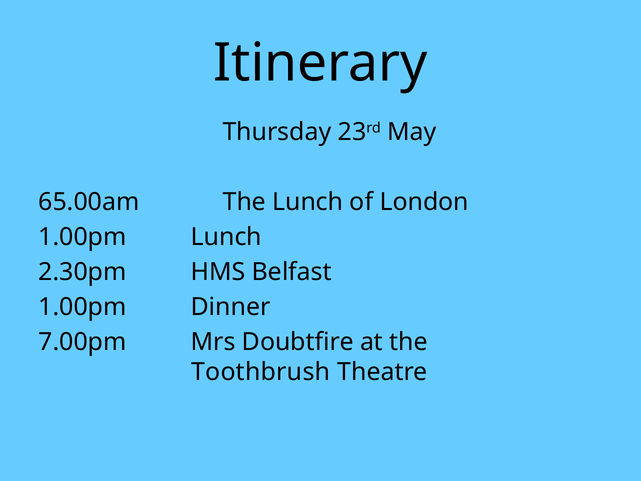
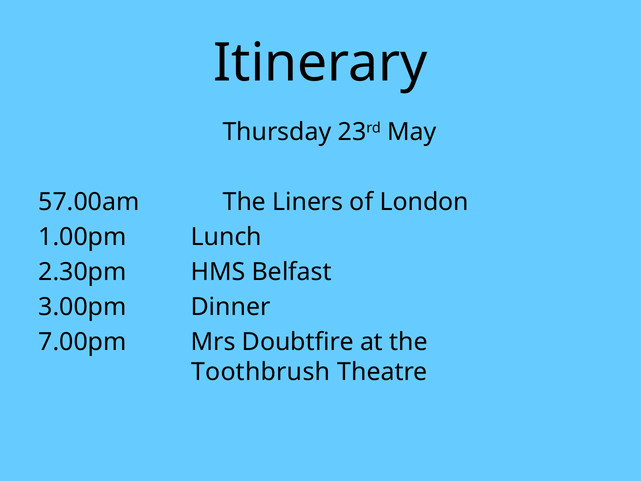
65.00am: 65.00am -> 57.00am (89, 202)
The Lunch: Lunch -> Liners (308, 202)
1.00pm: 1.00pm -> 3.00pm (82, 307)
